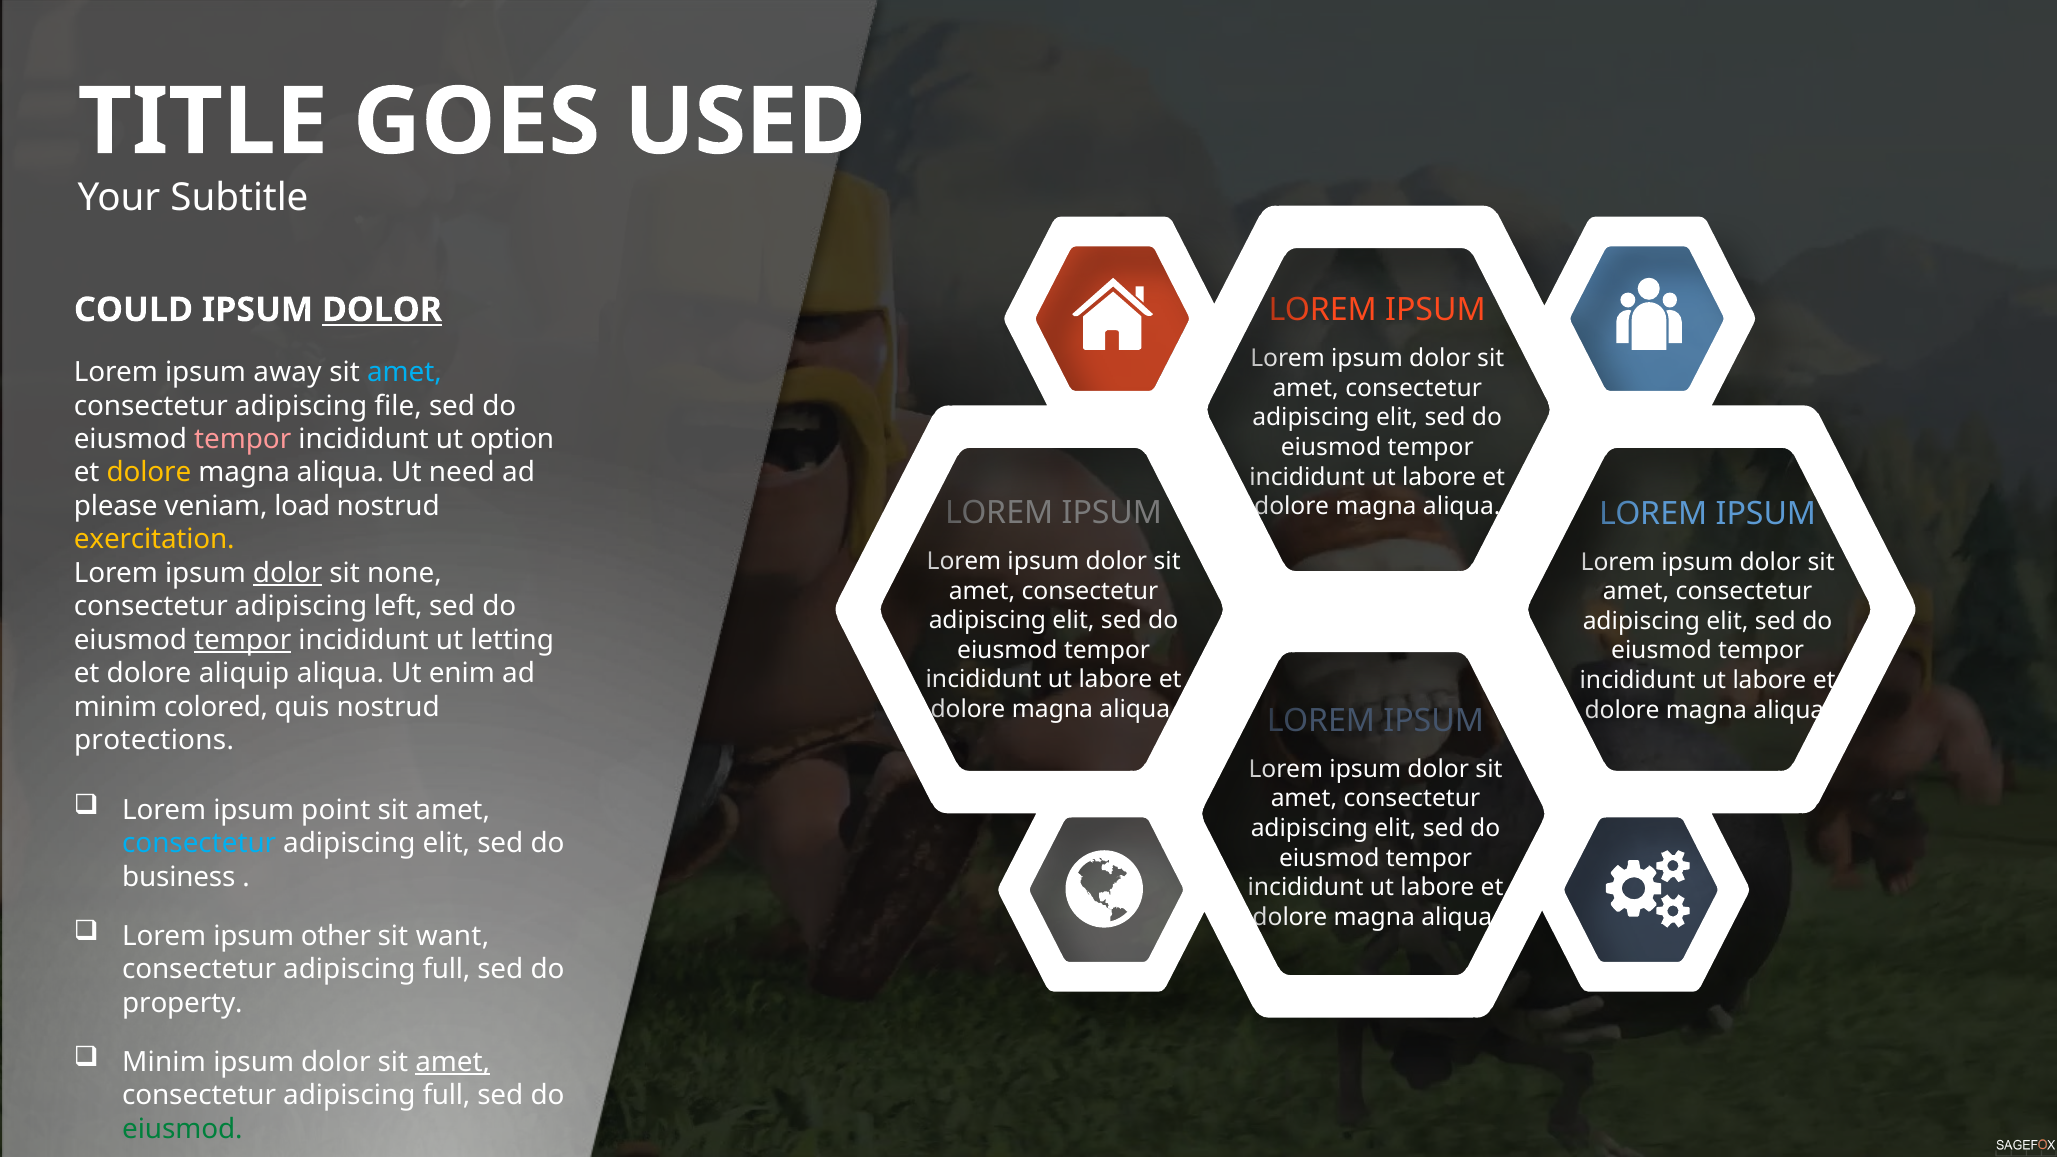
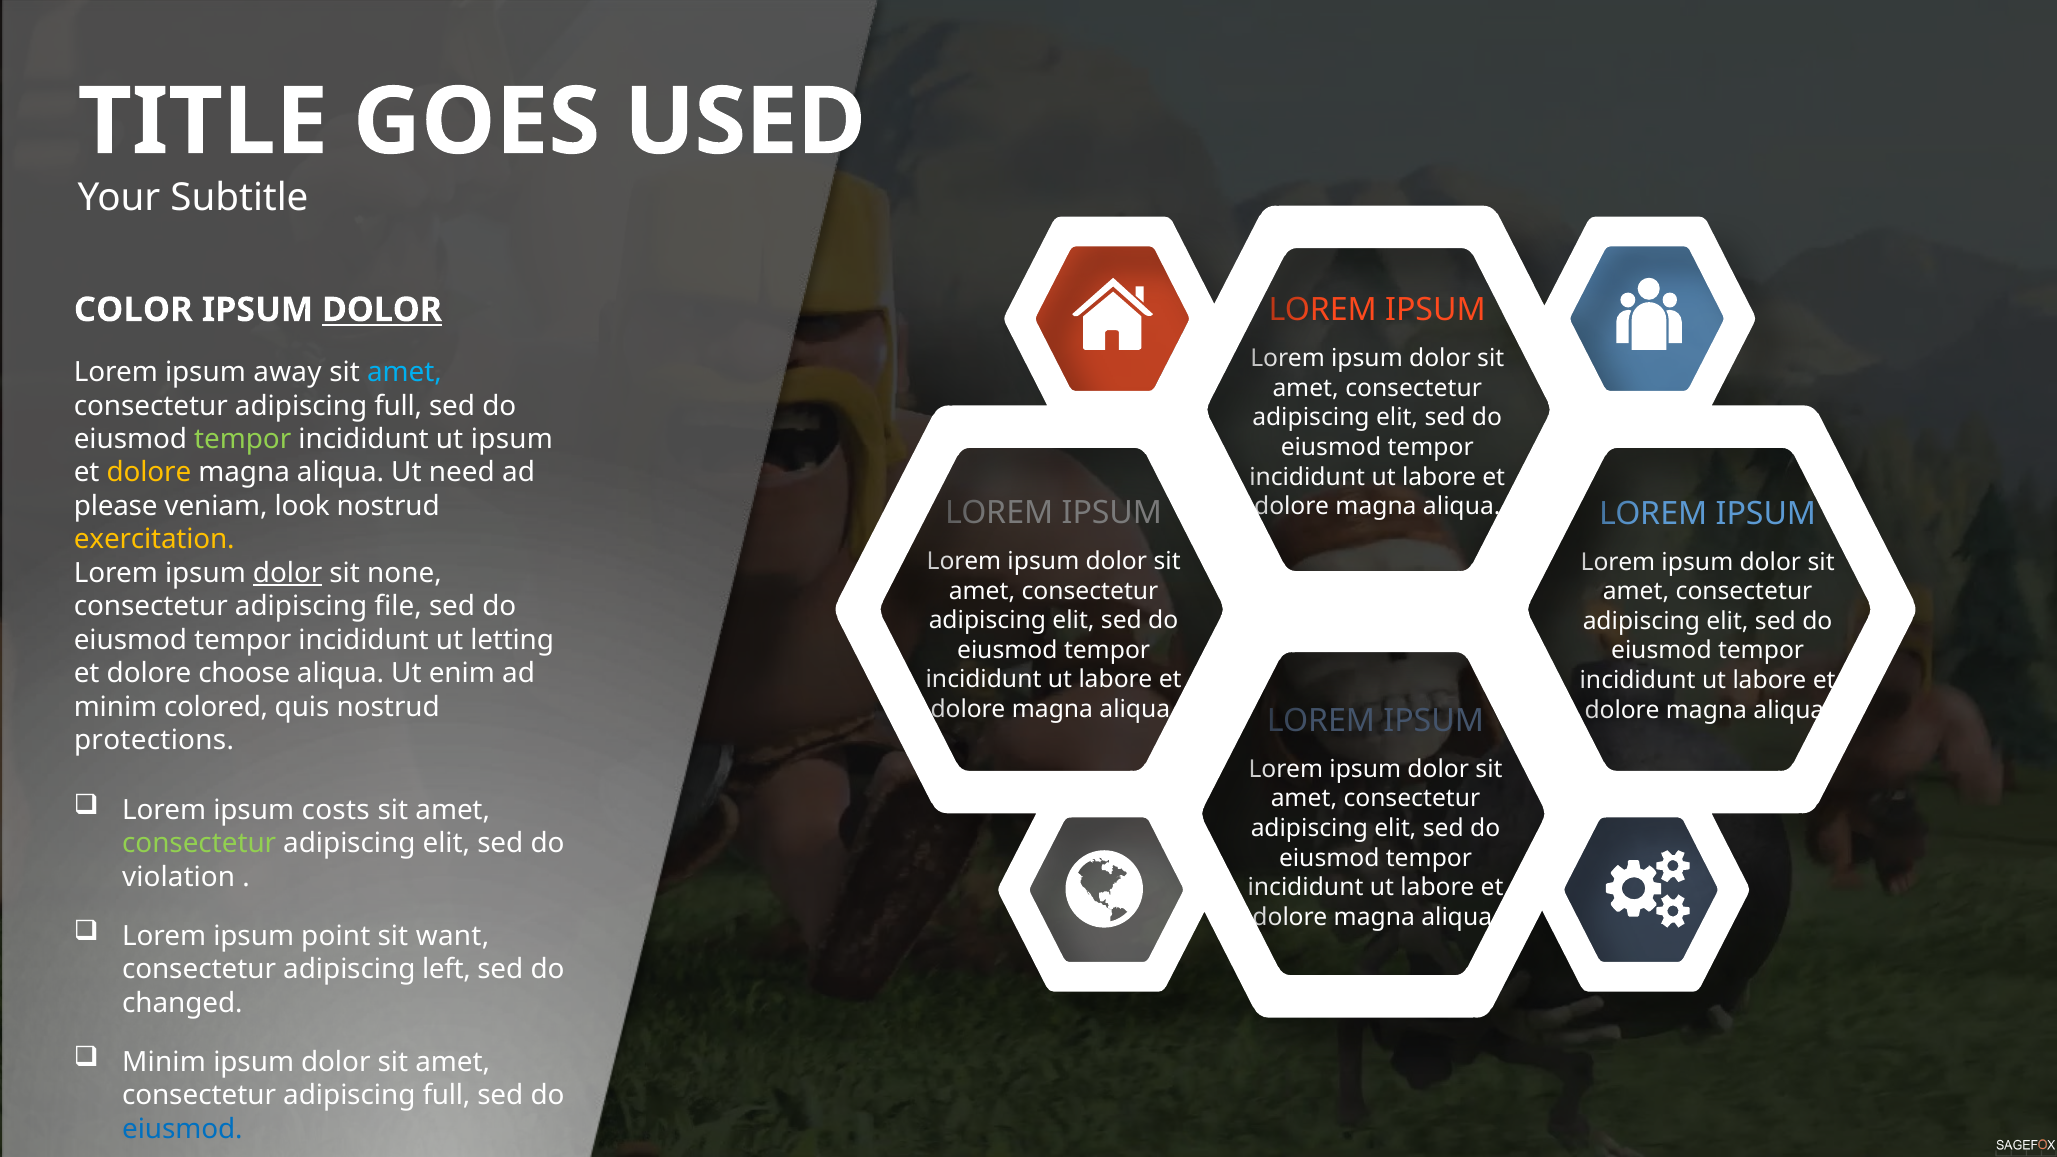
COULD: COULD -> COLOR (133, 310)
file: file -> full (398, 406)
tempor colour: pink -> light green (243, 439)
ut option: option -> ipsum (512, 439)
load: load -> look (302, 506)
left: left -> file (398, 607)
tempor underline: present -> none (243, 640)
aliquip: aliquip -> choose (244, 674)
point: point -> costs (336, 810)
consectetur colour: light blue -> light green (199, 843)
business: business -> violation (179, 877)
other: other -> point (336, 936)
full: full -> left (446, 970)
property: property -> changed (182, 1003)
amet underline: present -> none (453, 1062)
eiusmod colour: green -> blue (182, 1129)
